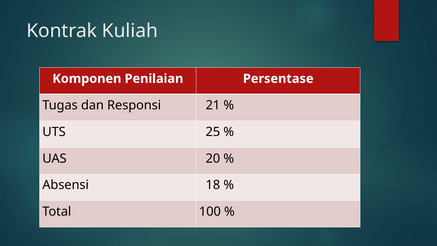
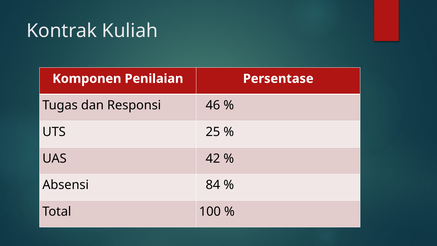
21: 21 -> 46 (213, 105)
20: 20 -> 42 (213, 158)
18: 18 -> 84 (213, 185)
